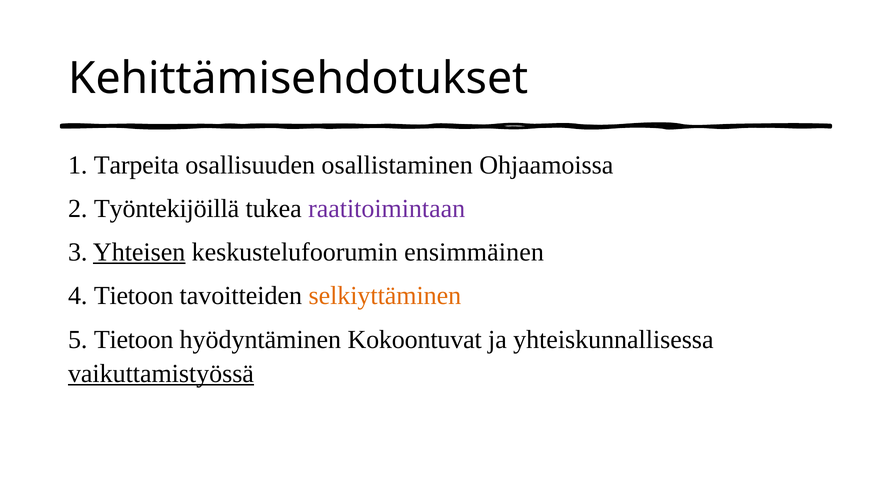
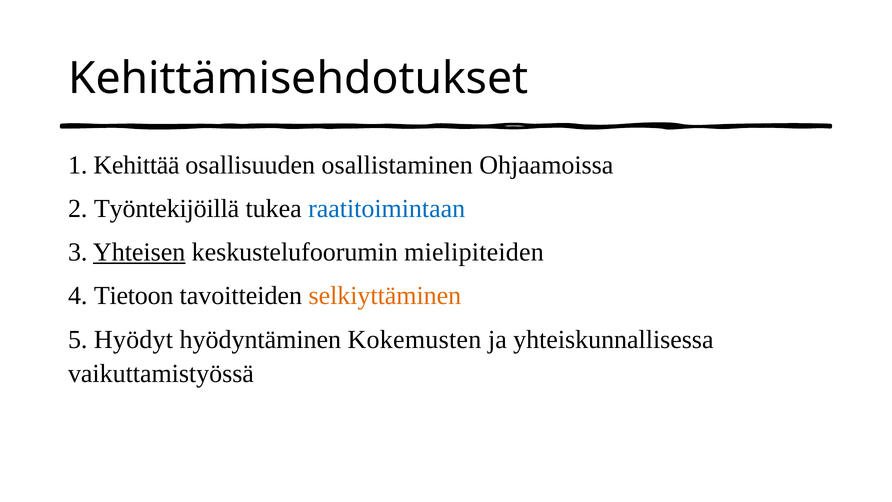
Tarpeita: Tarpeita -> Kehittää (137, 165)
raatitoimintaan colour: purple -> blue (387, 209)
ensimmäinen: ensimmäinen -> mielipiteiden (474, 252)
5 Tietoon: Tietoon -> Hyödyt (133, 339)
Kokoontuvat: Kokoontuvat -> Kokemusten (414, 339)
vaikuttamistyössä underline: present -> none (161, 374)
